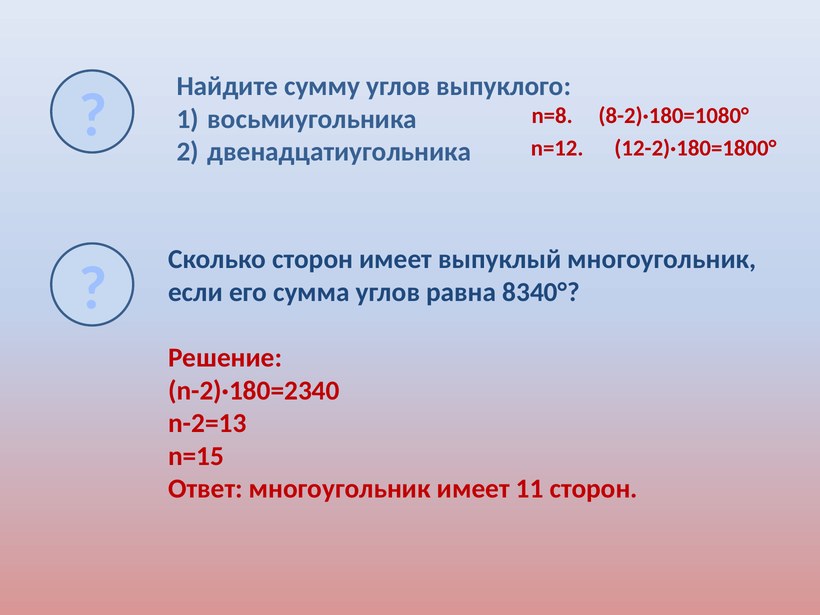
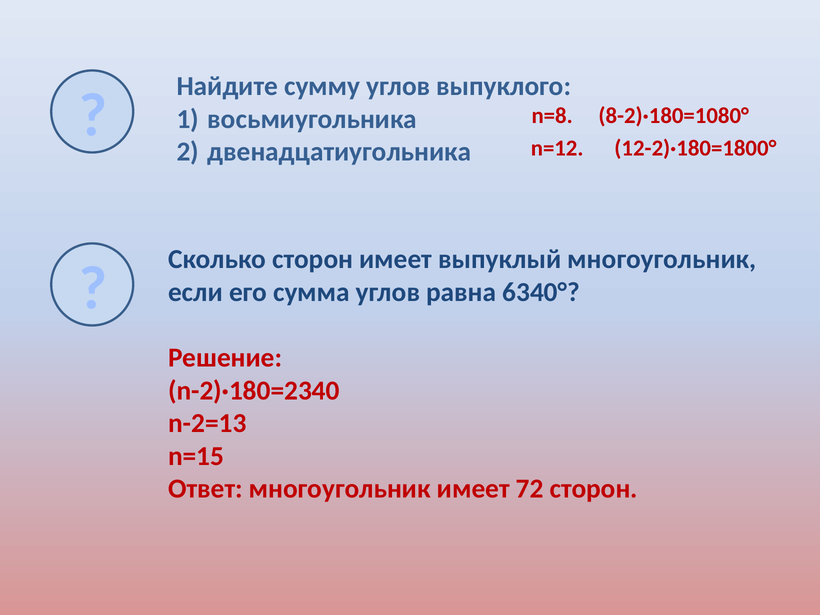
8340°: 8340° -> 6340° (541, 292)
11: 11 -> 72 (530, 489)
